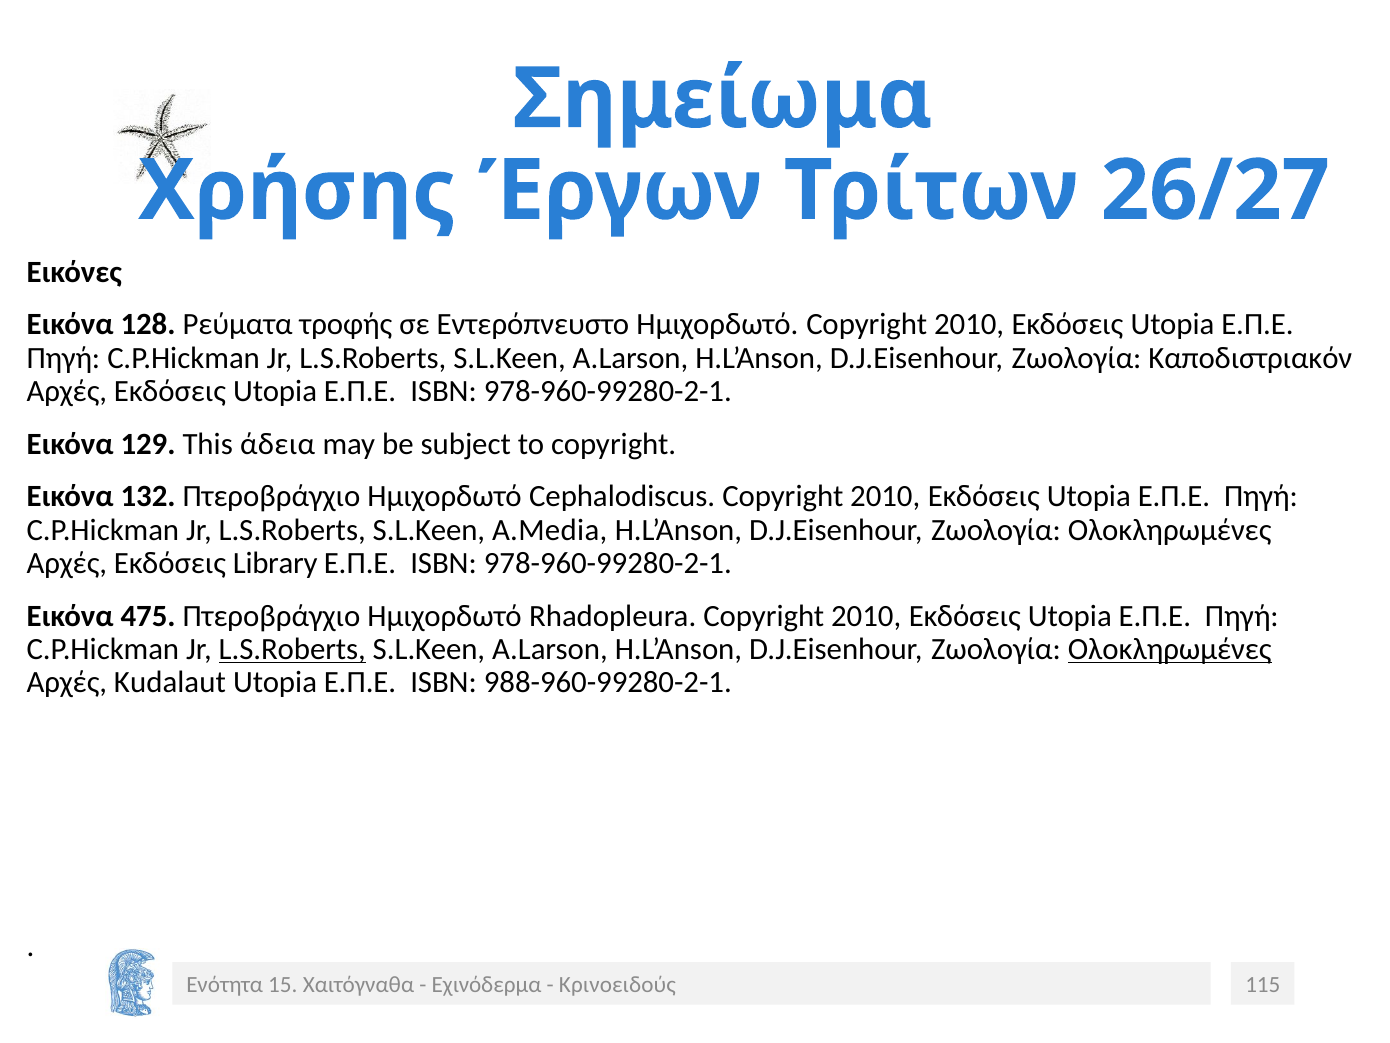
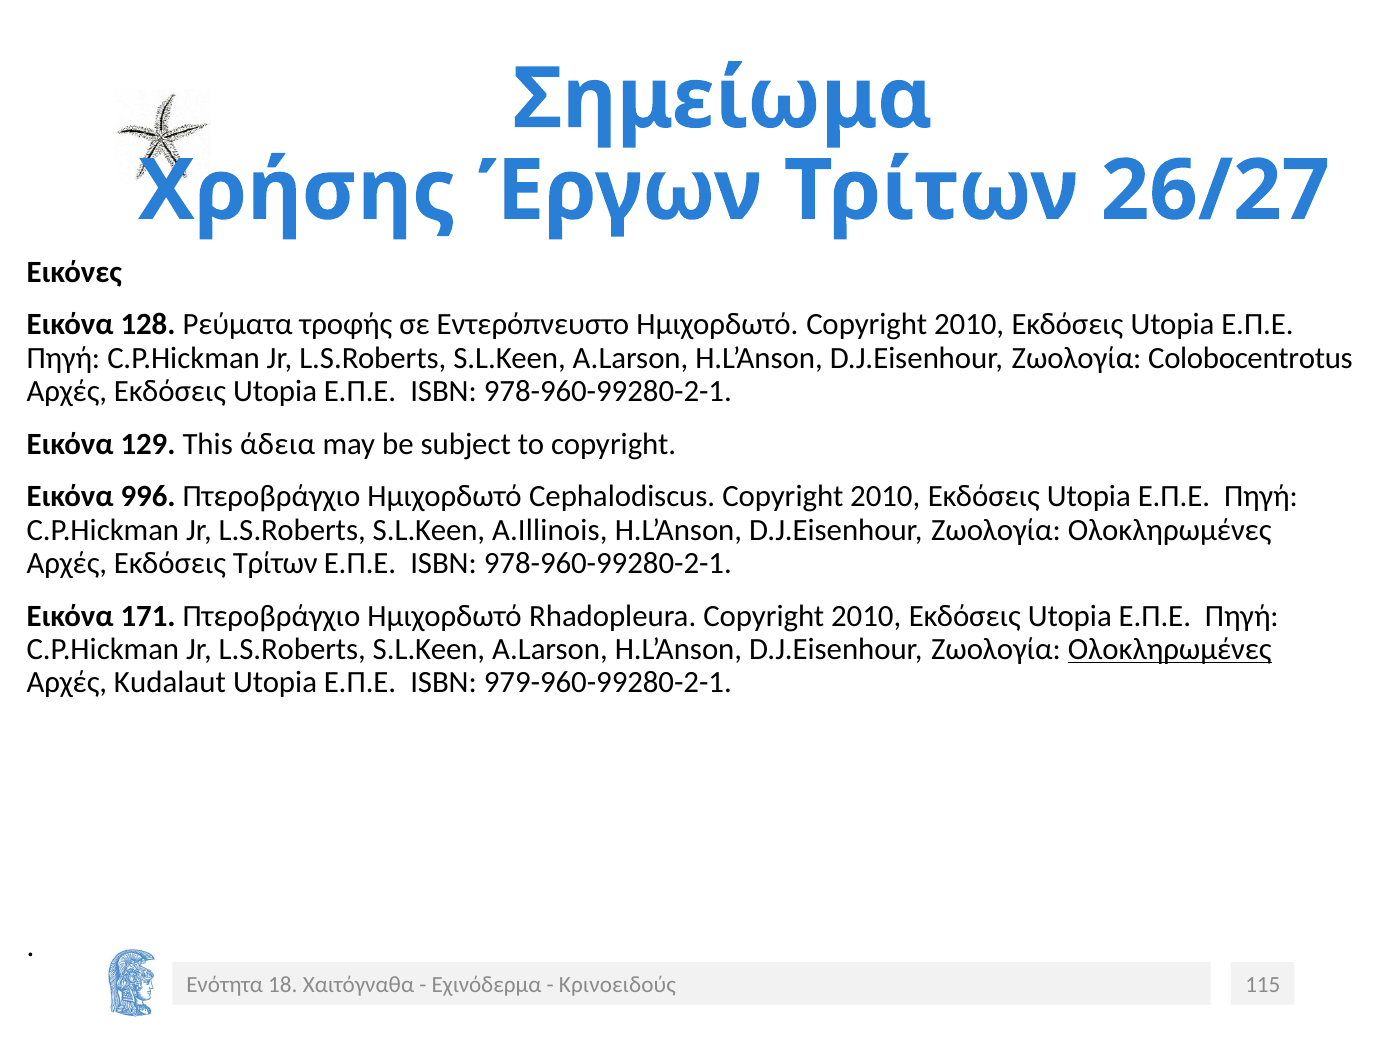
Καποδιστριακόν: Καποδιστριακόν -> Colobocentrotus (1250, 358)
132: 132 -> 996 (148, 496)
A.Media: A.Media -> A.Illinois (550, 530)
Εκδόσεις Library: Library -> Τρίτων (275, 563)
475: 475 -> 171 (148, 616)
L.S.Roberts underline: present -> none (292, 649)
988-960-99280-2-1: 988-960-99280-2-1 -> 979-960-99280-2-1 (608, 682)
15: 15 -> 18 (283, 984)
